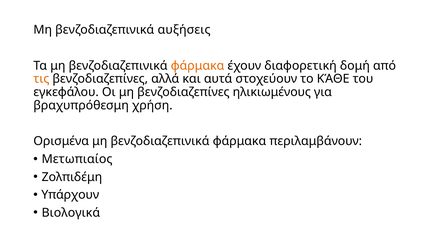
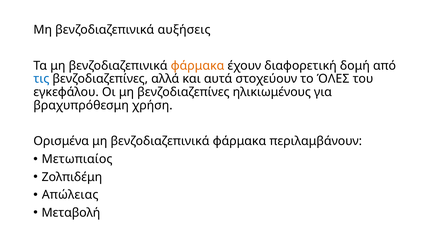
τις colour: orange -> blue (41, 79)
ΚΆΘΕ: ΚΆΘΕ -> ΌΛΕΣ (333, 79)
Υπάρχουν: Υπάρχουν -> Απώλειας (70, 195)
Βιολογικά: Βιολογικά -> Μεταβολή (71, 213)
